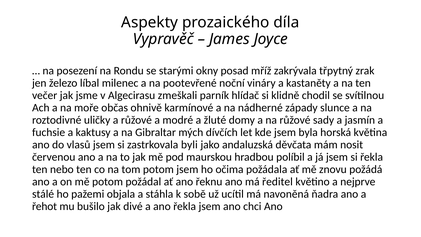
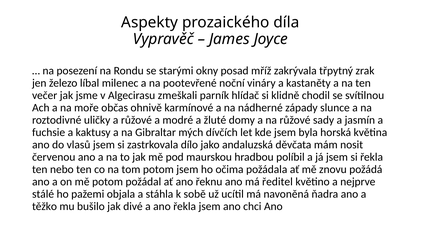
byli: byli -> dílo (189, 145)
řehot: řehot -> těžko (45, 206)
